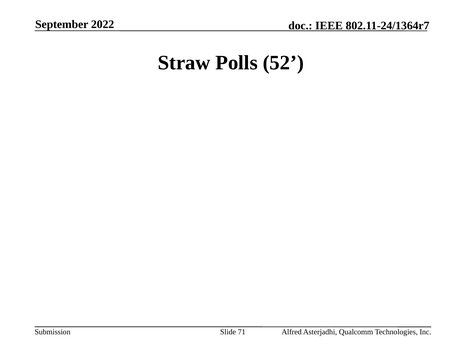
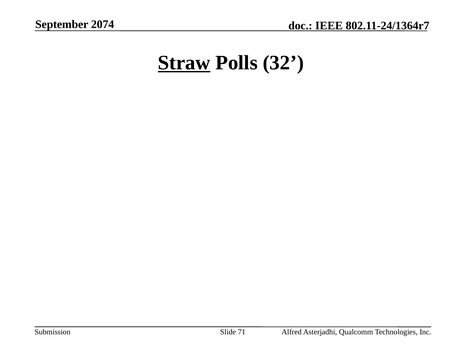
2022: 2022 -> 2074 (103, 24)
Straw underline: none -> present (184, 63)
52: 52 -> 32 (283, 63)
